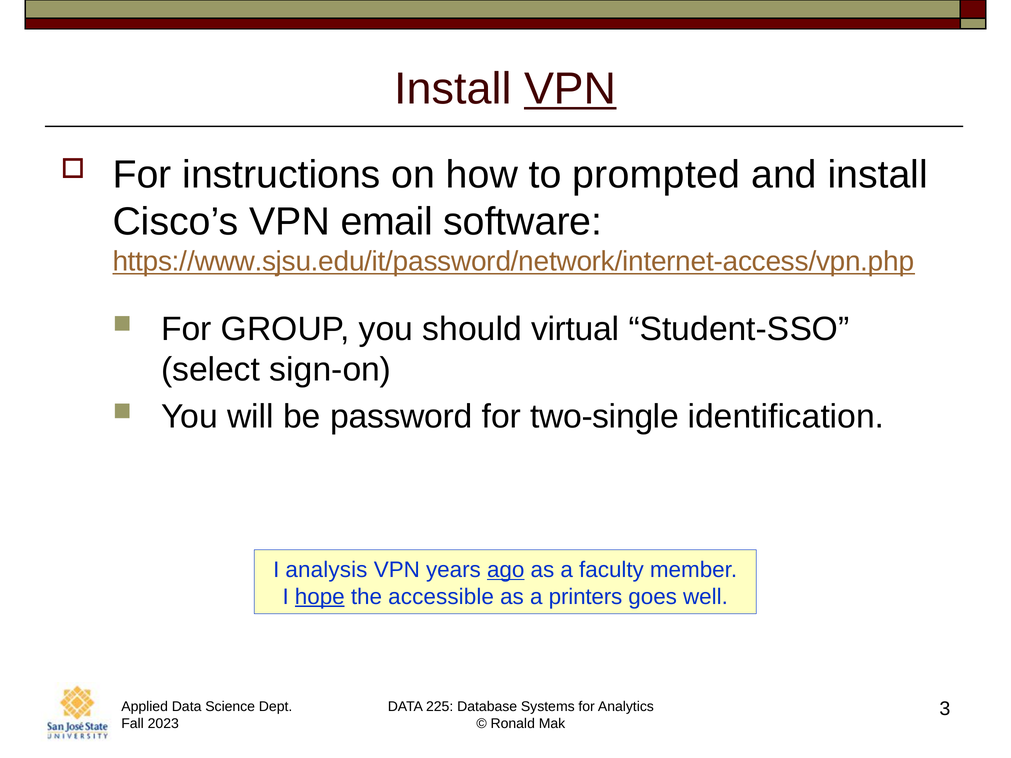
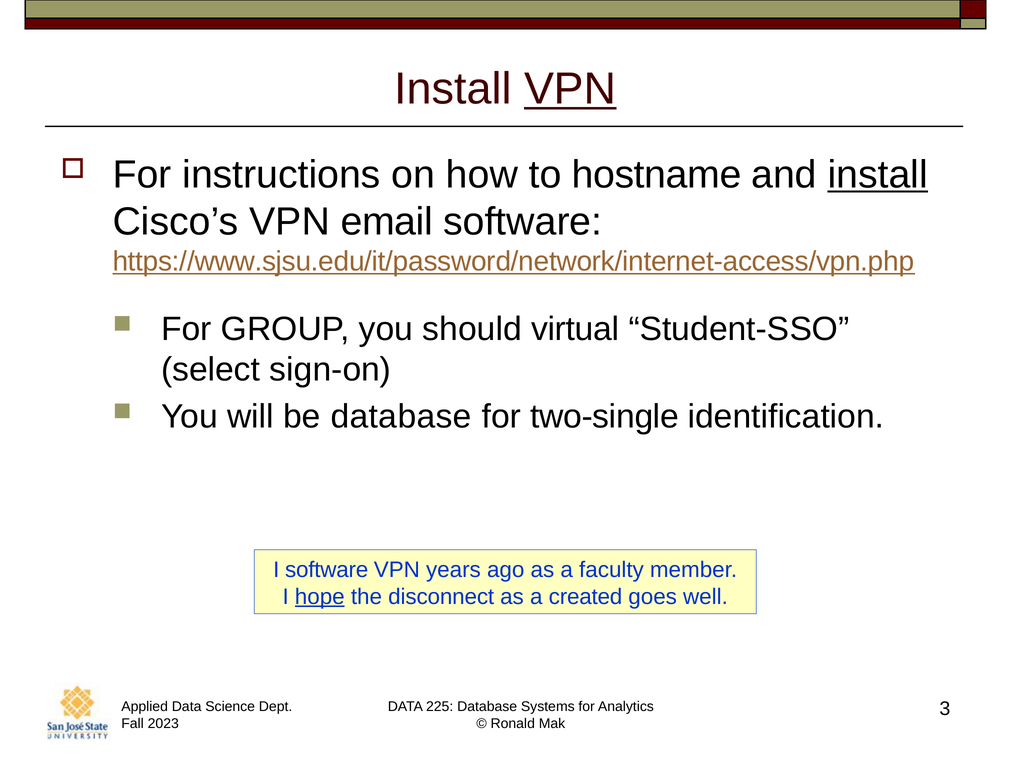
prompted: prompted -> hostname (657, 175)
install underline: none -> present (878, 175)
be password: password -> database (401, 417)
I analysis: analysis -> software (327, 570)
ago underline: present -> none (506, 570)
accessible: accessible -> disconnect (441, 597)
printers: printers -> created (586, 597)
